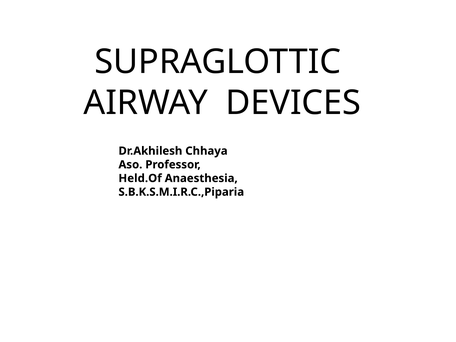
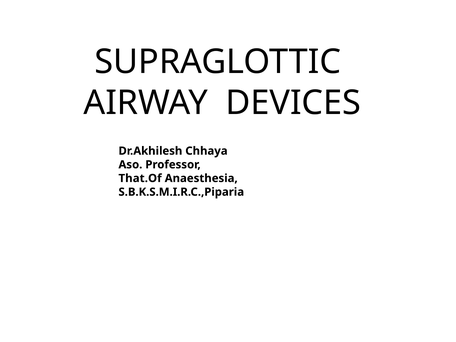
Held.Of: Held.Of -> That.Of (140, 178)
